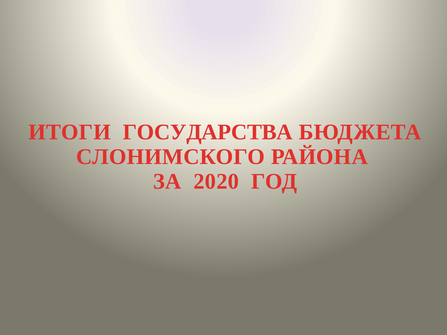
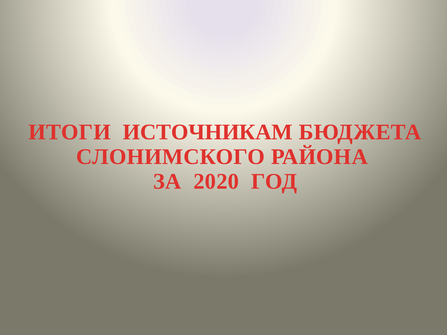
ГОСУДАРСТВА: ГОСУДАРСТВА -> ИСТОЧНИКАМ (208, 132)
